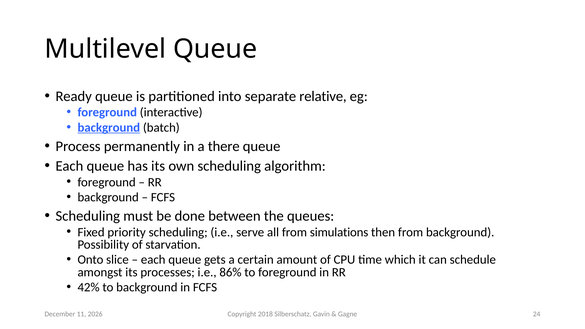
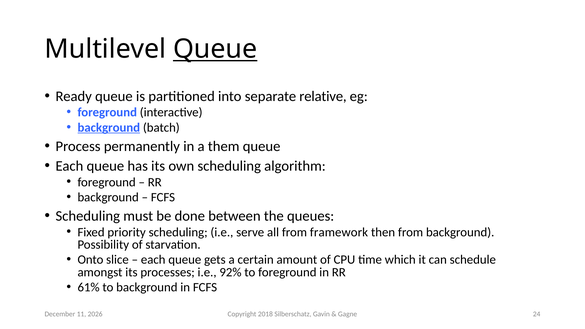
Queue underline: none -> present (215, 49)
there: there -> them (224, 146)
simulations: simulations -> framework (339, 232)
86%: 86% -> 92% (230, 272)
42%: 42% -> 61% (89, 287)
